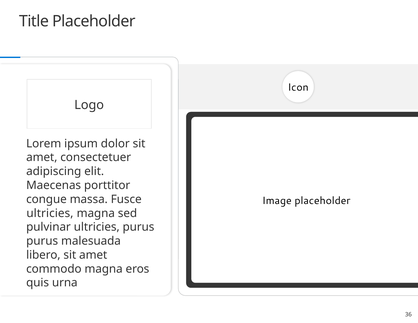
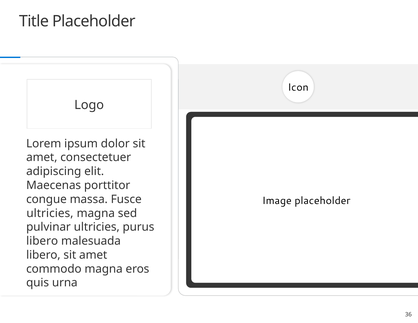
purus: purus -> libero (42, 241)
